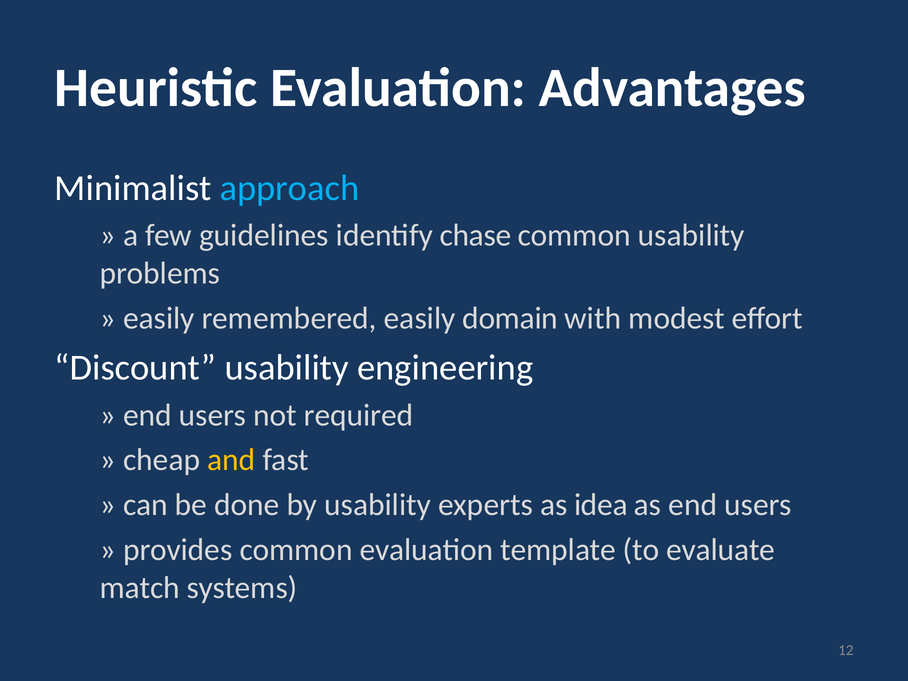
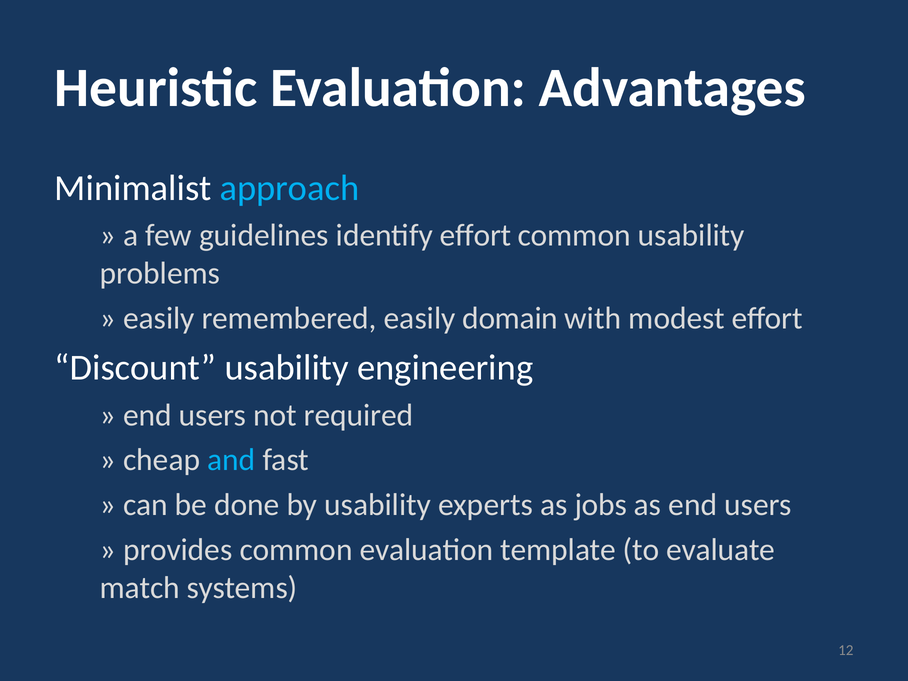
identify chase: chase -> effort (476, 236)
and colour: yellow -> light blue (231, 460)
idea: idea -> jobs (601, 505)
